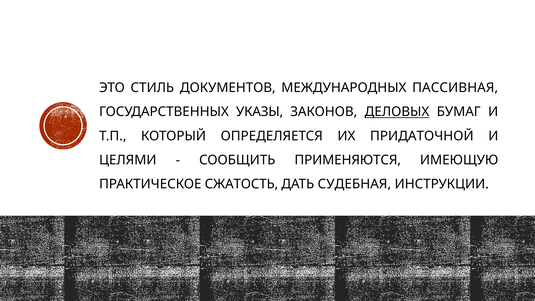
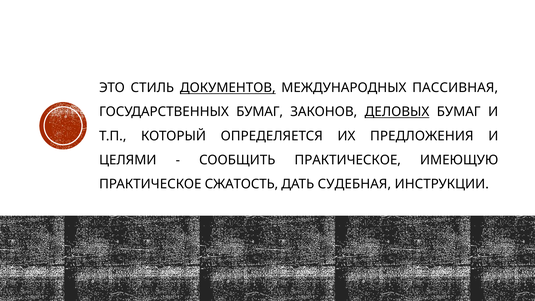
ДОКУМЕНТОВ underline: none -> present (228, 88)
ГОСУДАРСТВЕННЫХ УКАЗЫ: УКАЗЫ -> БУМАГ (260, 112)
ПРИДАТОЧНОЙ: ПРИДАТОЧНОЙ -> ПРЕДЛОЖЕНИЯ (422, 136)
СООБЩИТЬ ПРИМЕНЯЮТСЯ: ПРИМЕНЯЮТСЯ -> ПРАКТИЧЕСКОЕ (348, 160)
